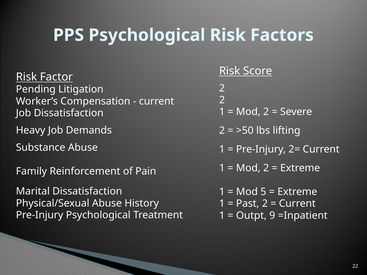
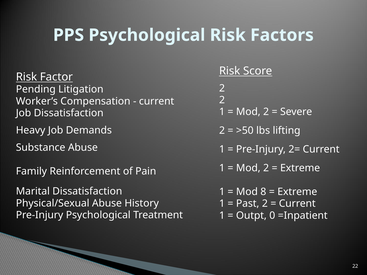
5: 5 -> 8 (263, 192)
9: 9 -> 0 (272, 216)
